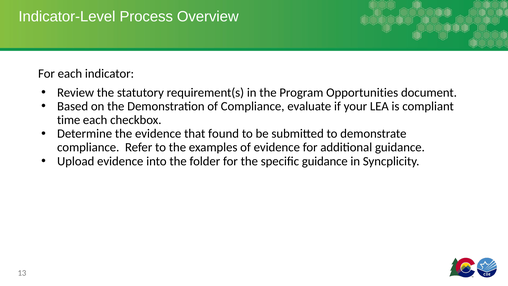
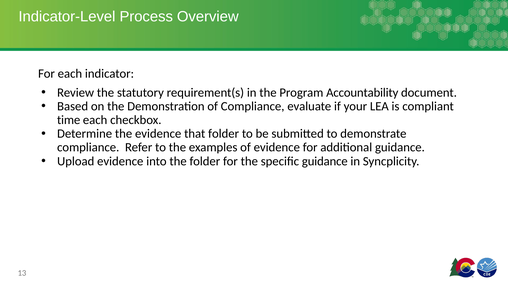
Opportunities: Opportunities -> Accountability (362, 92)
that found: found -> folder (224, 134)
